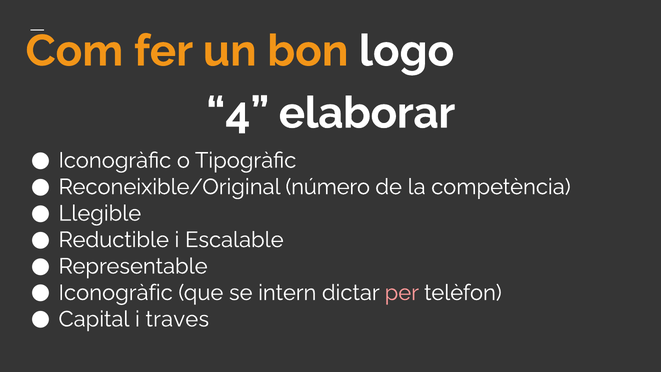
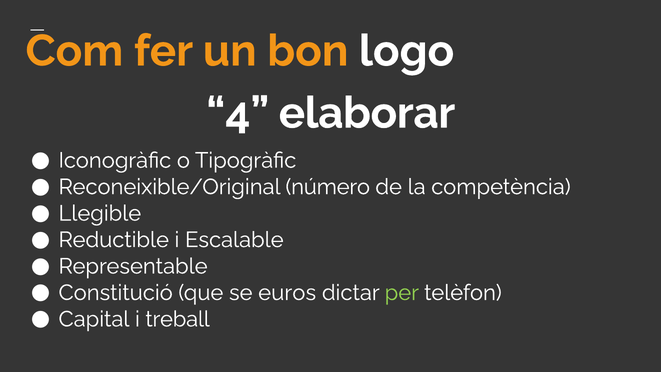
Iconogràfic: Iconogràfic -> Constitució (116, 293)
intern: intern -> euros (287, 293)
per colour: pink -> light green (402, 293)
traves: traves -> treball (178, 319)
